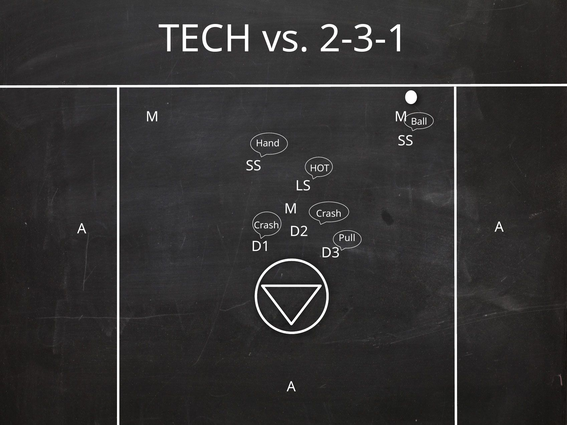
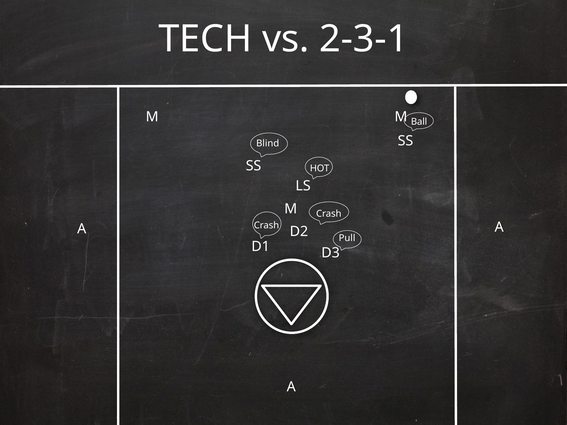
Hand: Hand -> Blind (268, 144)
